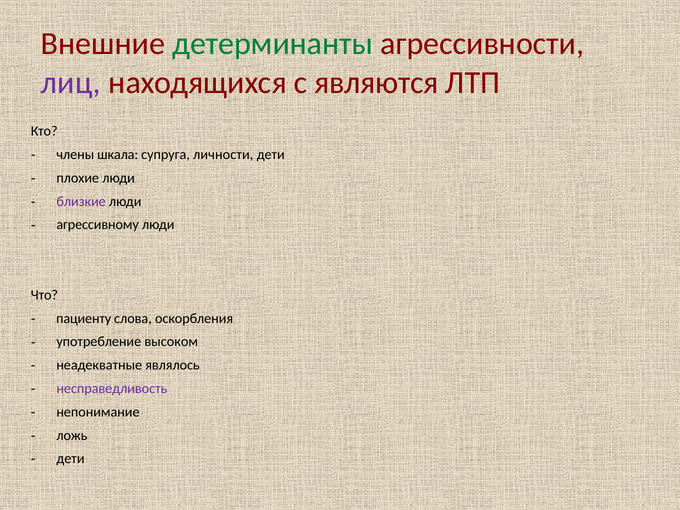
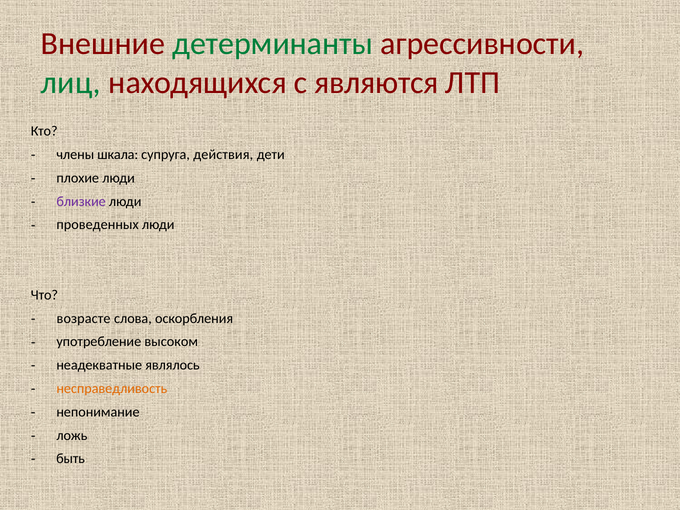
лиц colour: purple -> green (71, 83)
личности: личности -> действия (223, 155)
агрессивному: агрессивному -> проведенных (98, 225)
пациенту: пациенту -> возрасте (84, 318)
несправедливость colour: purple -> orange (112, 389)
дети: дети -> быть (71, 459)
